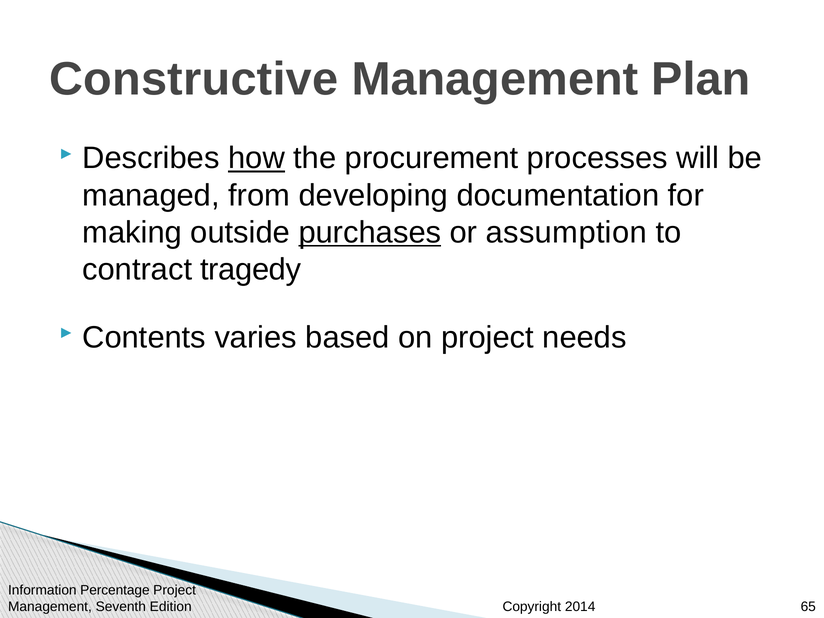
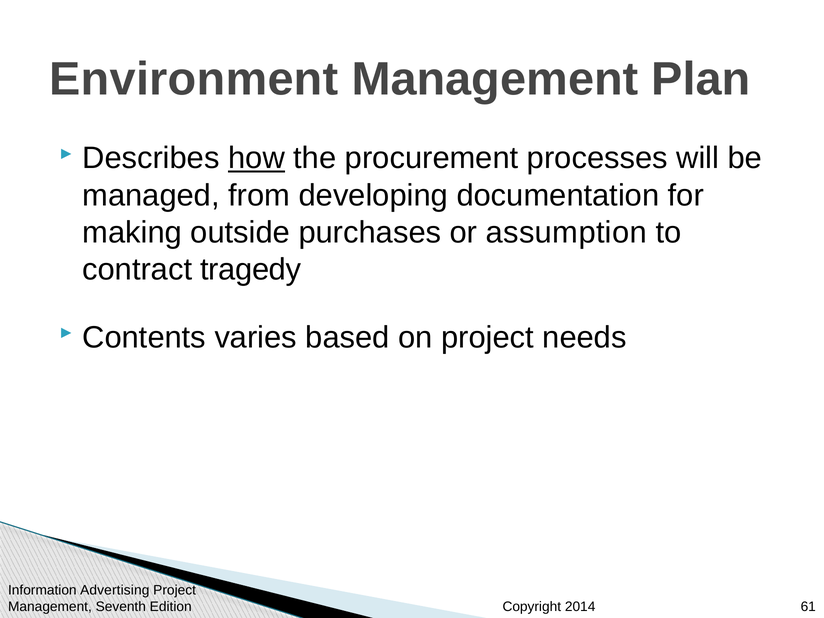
Constructive: Constructive -> Environment (194, 80)
purchases underline: present -> none (370, 233)
Percentage: Percentage -> Advertising (115, 590)
65: 65 -> 61 (808, 607)
